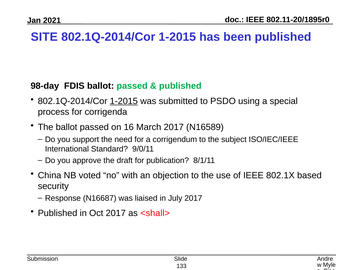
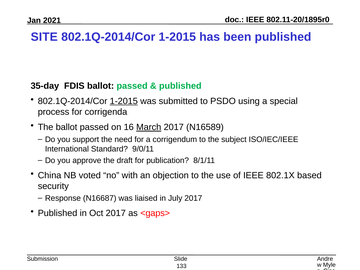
98-day: 98-day -> 35-day (45, 86)
March underline: none -> present (149, 127)
<shall>: <shall> -> <gaps> (155, 213)
